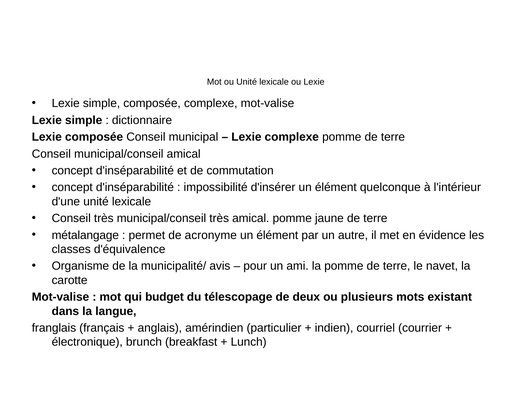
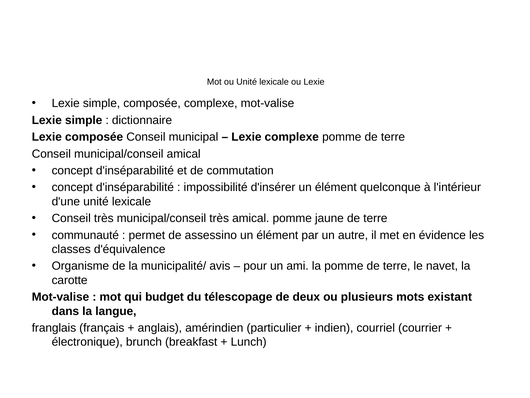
métalangage: métalangage -> communauté (85, 235)
acronyme: acronyme -> assessino (211, 235)
